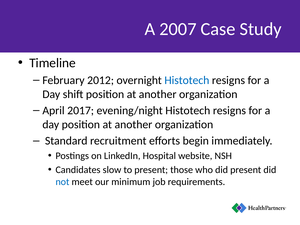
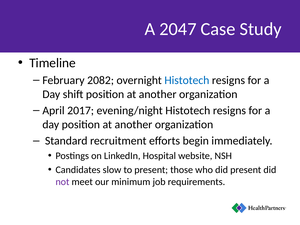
2007: 2007 -> 2047 (178, 29)
2012: 2012 -> 2082 (101, 80)
not colour: blue -> purple (62, 182)
